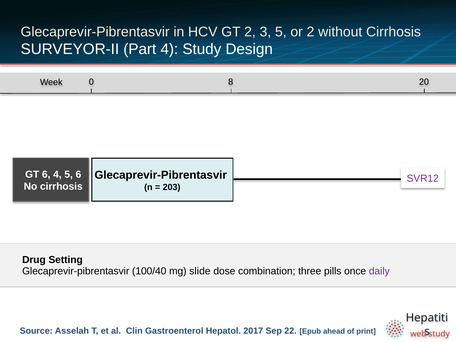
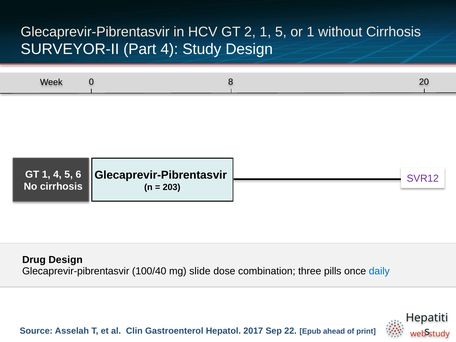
2 3: 3 -> 1 (265, 32)
or 2: 2 -> 1 (311, 32)
GT 6: 6 -> 1 (46, 174)
Drug Setting: Setting -> Design (66, 260)
daily colour: purple -> blue (379, 271)
